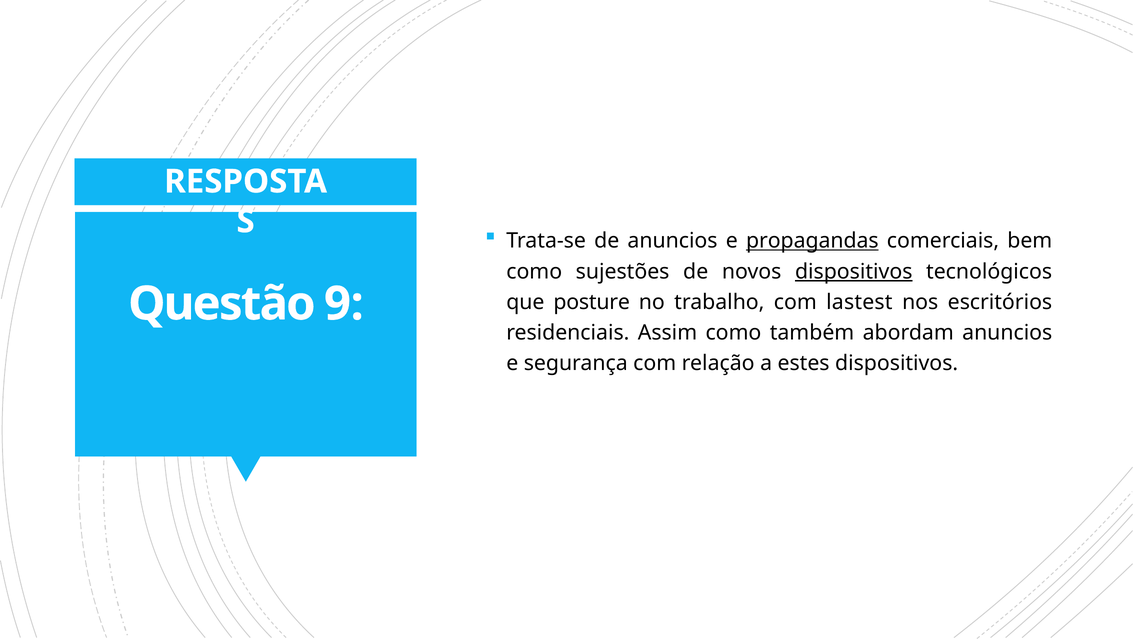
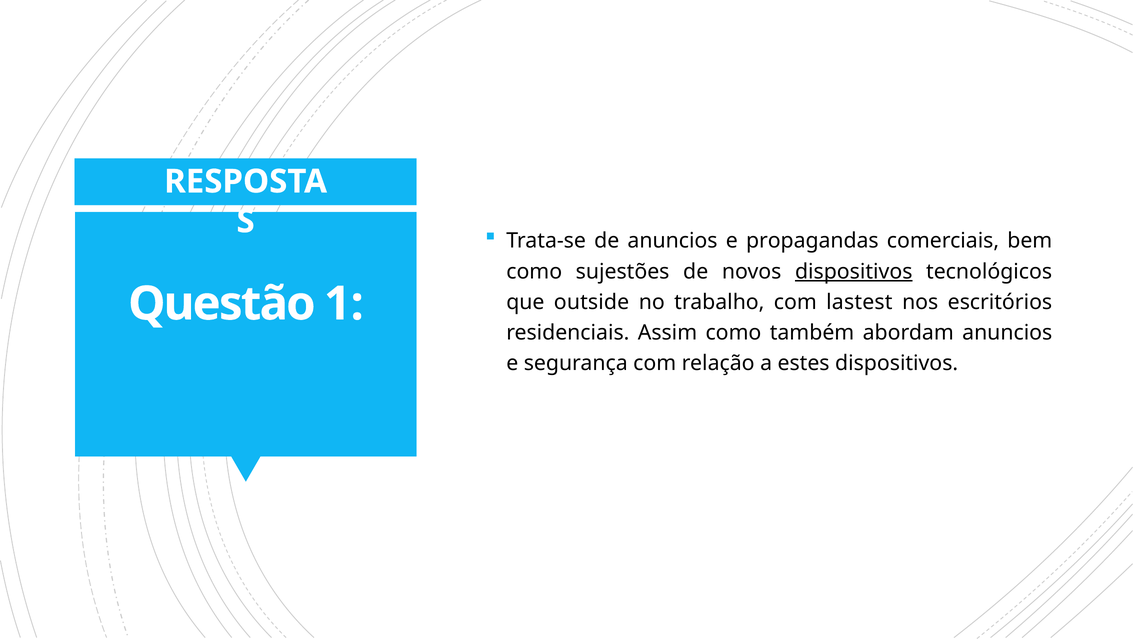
propagandas underline: present -> none (812, 241)
9: 9 -> 1 (344, 304)
posture: posture -> outside (592, 302)
